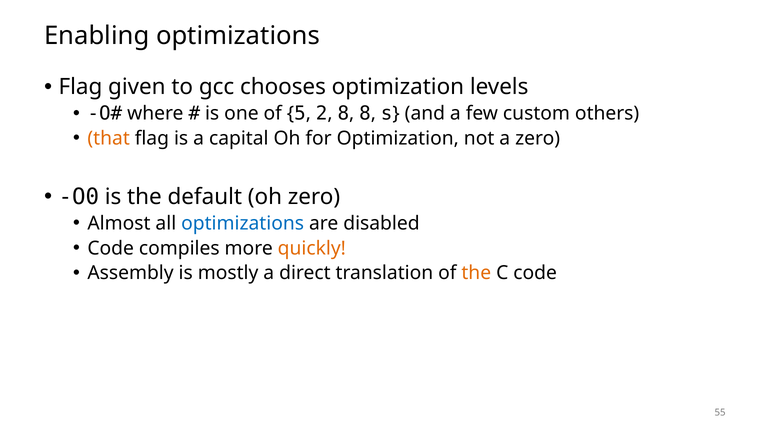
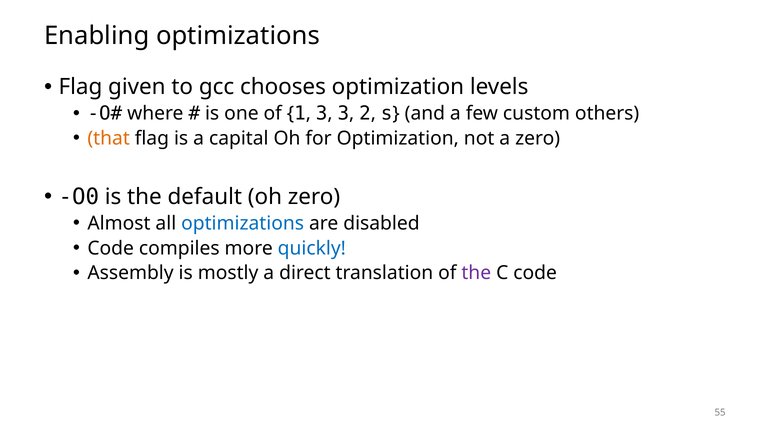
5: 5 -> 1 (300, 114)
2: 2 -> 3 (322, 114)
8: 8 -> 3 (343, 114)
8: 8 -> 2 (365, 114)
quickly colour: orange -> blue (312, 248)
the colour: orange -> purple (476, 273)
